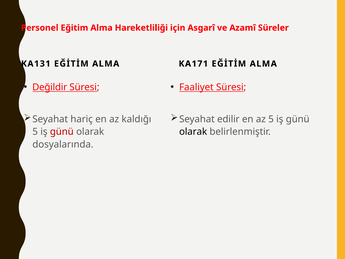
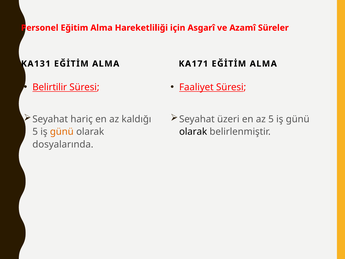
Değildir: Değildir -> Belirtilir (50, 87)
edilir: edilir -> üzeri (228, 119)
günü colour: red -> orange (62, 132)
